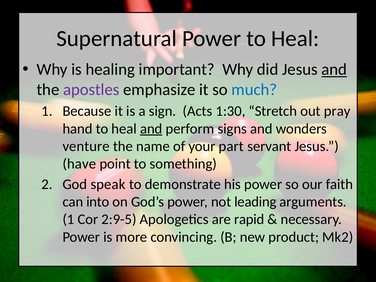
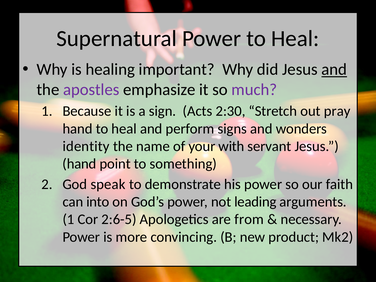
much colour: blue -> purple (254, 90)
1:30: 1:30 -> 2:30 (231, 111)
and underline: present -> none (151, 129)
venture: venture -> identity (86, 146)
part: part -> with (231, 146)
have: have -> hand (79, 164)
2:9-5: 2:9-5 -> 2:6-5 (119, 219)
rapid: rapid -> from (249, 219)
